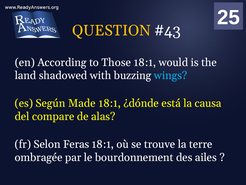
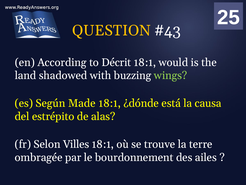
Those: Those -> Décrit (116, 62)
wings colour: light blue -> light green (171, 75)
compare: compare -> estrépito (53, 116)
Feras: Feras -> Villes (76, 144)
